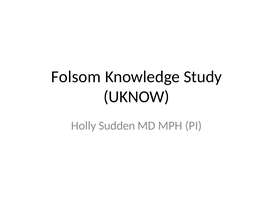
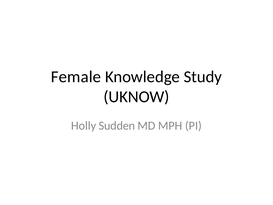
Folsom: Folsom -> Female (76, 77)
